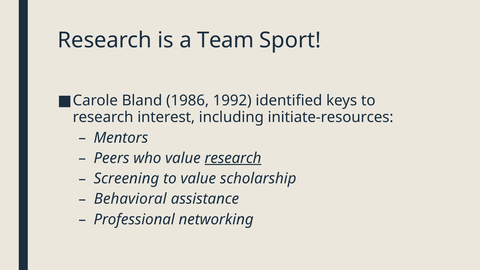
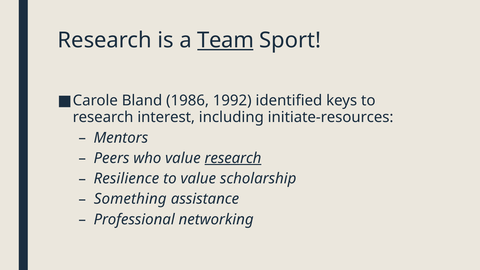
Team underline: none -> present (226, 40)
Screening: Screening -> Resilience (126, 179)
Behavioral: Behavioral -> Something (130, 199)
